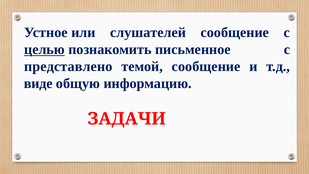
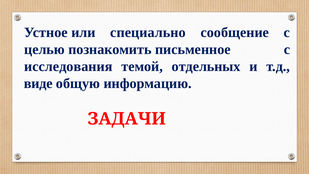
слушателей: слушателей -> специально (148, 32)
целью underline: present -> none (44, 49)
представлено: представлено -> исследования (68, 66)
темой сообщение: сообщение -> отдельных (206, 66)
